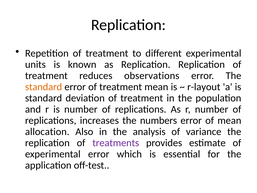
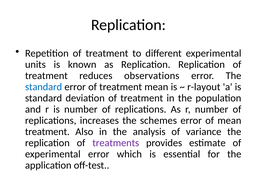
standard colour: orange -> blue (44, 87)
numbers: numbers -> schemes (158, 120)
allocation: allocation -> treatment (47, 131)
